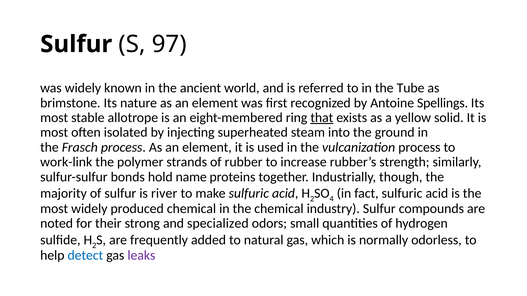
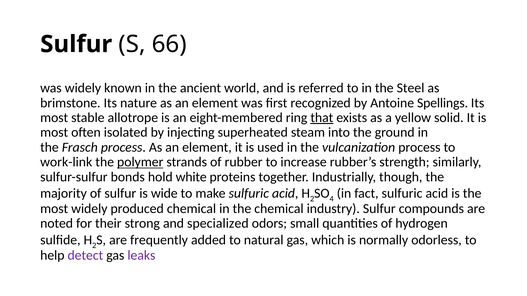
97: 97 -> 66 (169, 44)
Tube: Tube -> Steel (411, 88)
polymer underline: none -> present (140, 162)
name: name -> white (191, 177)
river: river -> wide (164, 194)
detect colour: blue -> purple (85, 256)
